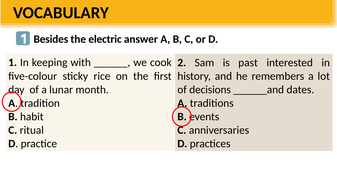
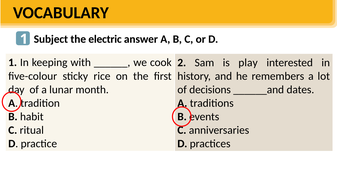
Besides: Besides -> Subject (51, 39)
past: past -> play (248, 62)
